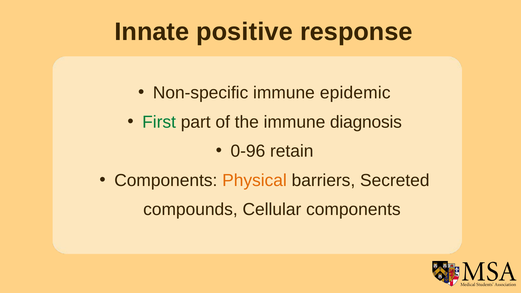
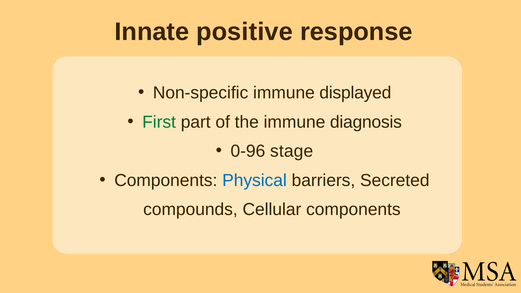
epidemic: epidemic -> displayed (355, 93)
retain: retain -> stage (292, 151)
Physical colour: orange -> blue (255, 180)
